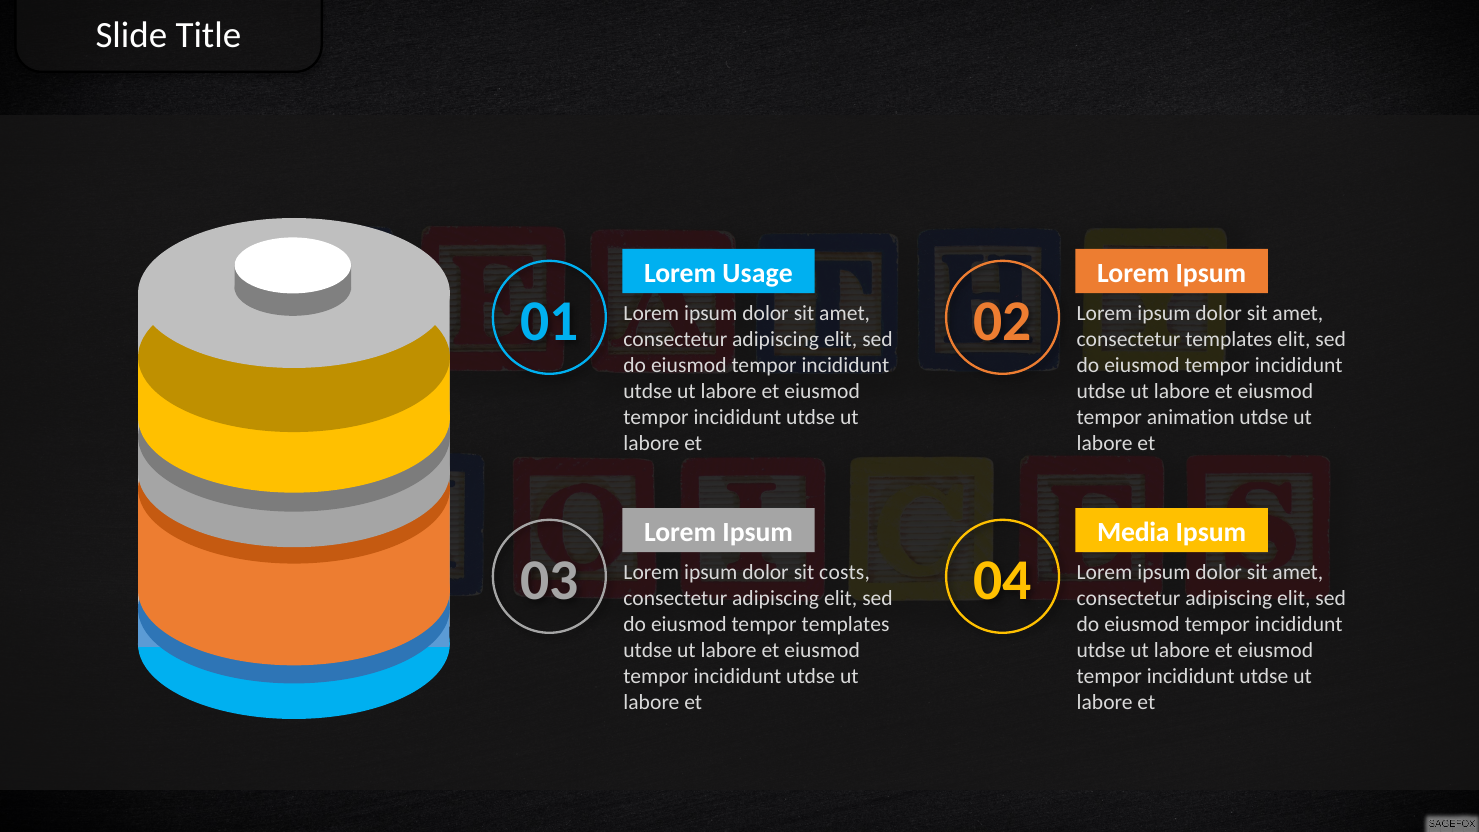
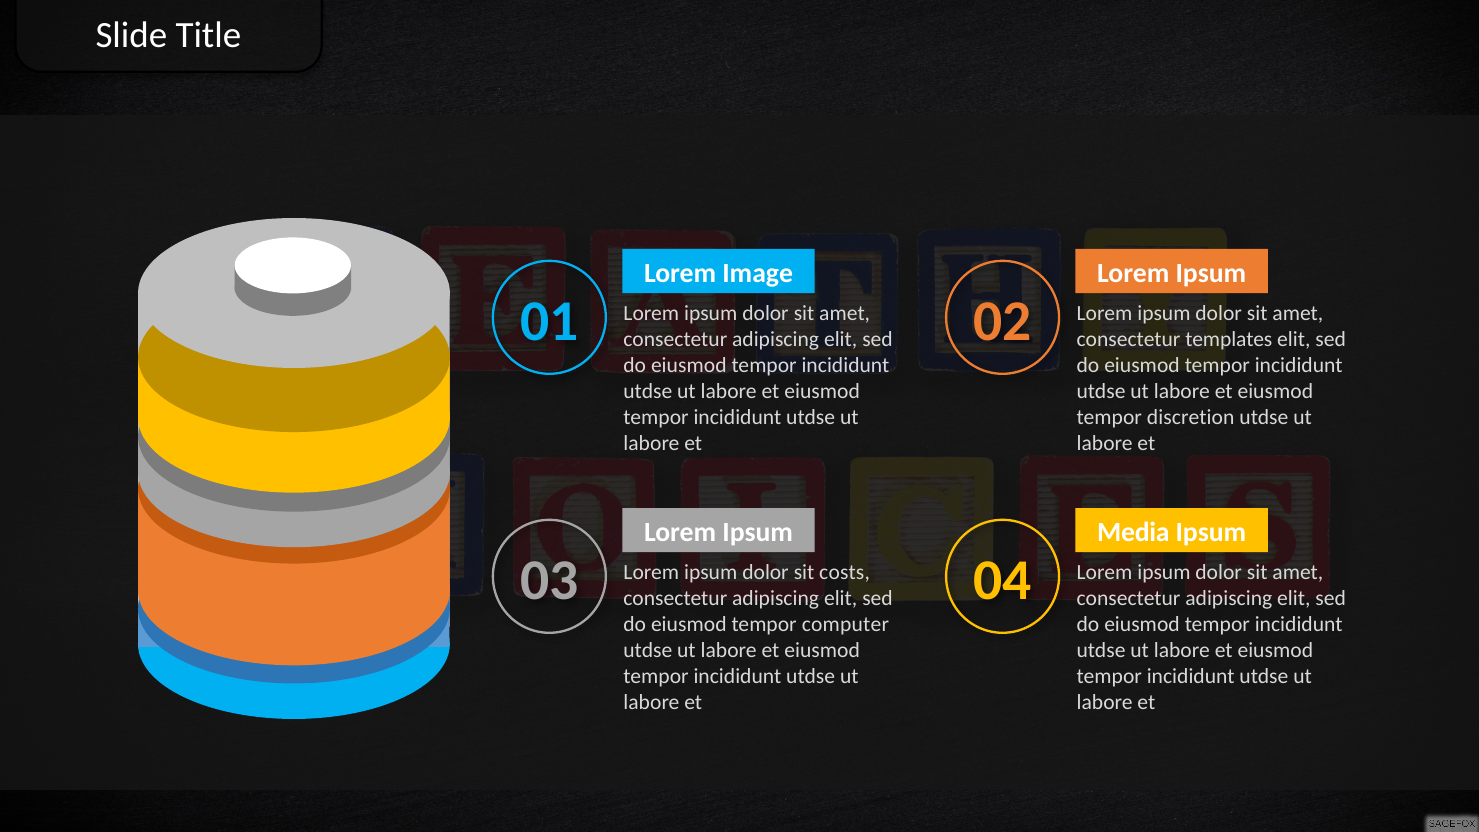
Usage: Usage -> Image (758, 273)
animation: animation -> discretion (1191, 417)
tempor templates: templates -> computer (845, 625)
